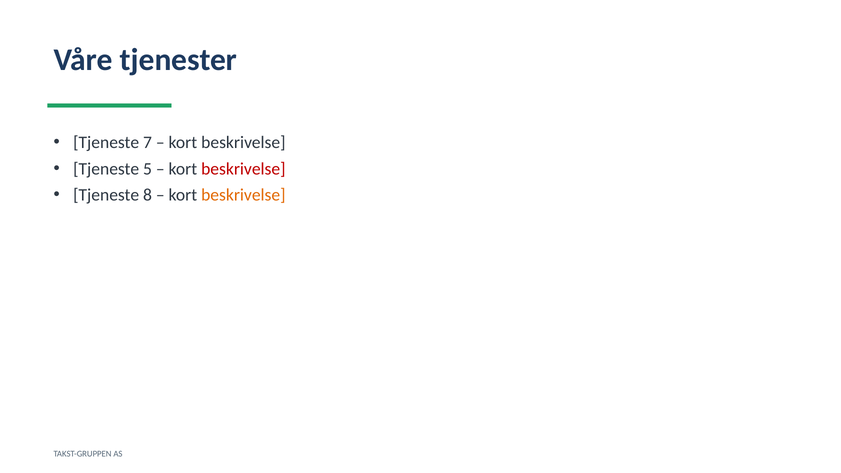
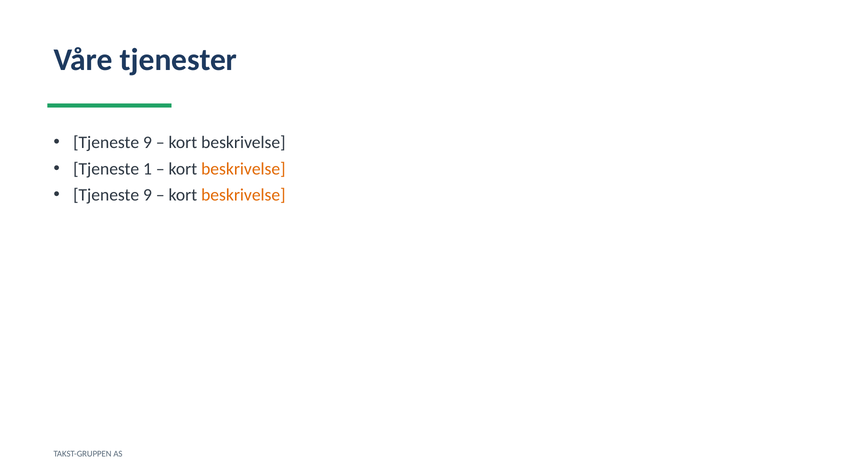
7: 7 -> 9 (147, 142)
5: 5 -> 1 (147, 169)
beskrivelse colour: red -> orange (243, 169)
8: 8 -> 9 (147, 195)
